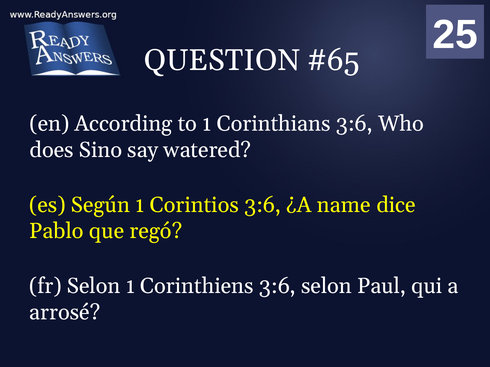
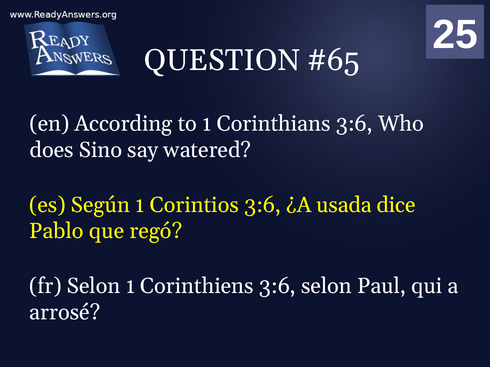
name: name -> usada (344, 205)
